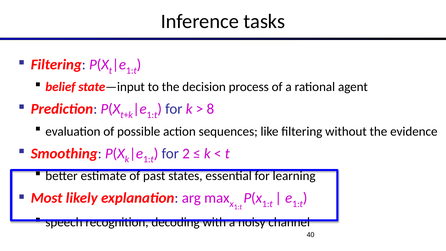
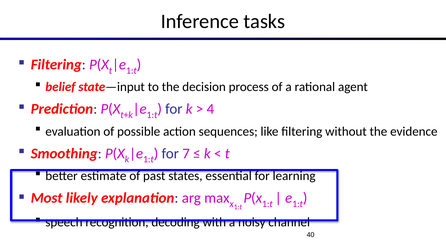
8: 8 -> 4 (210, 109)
2: 2 -> 7 (186, 153)
